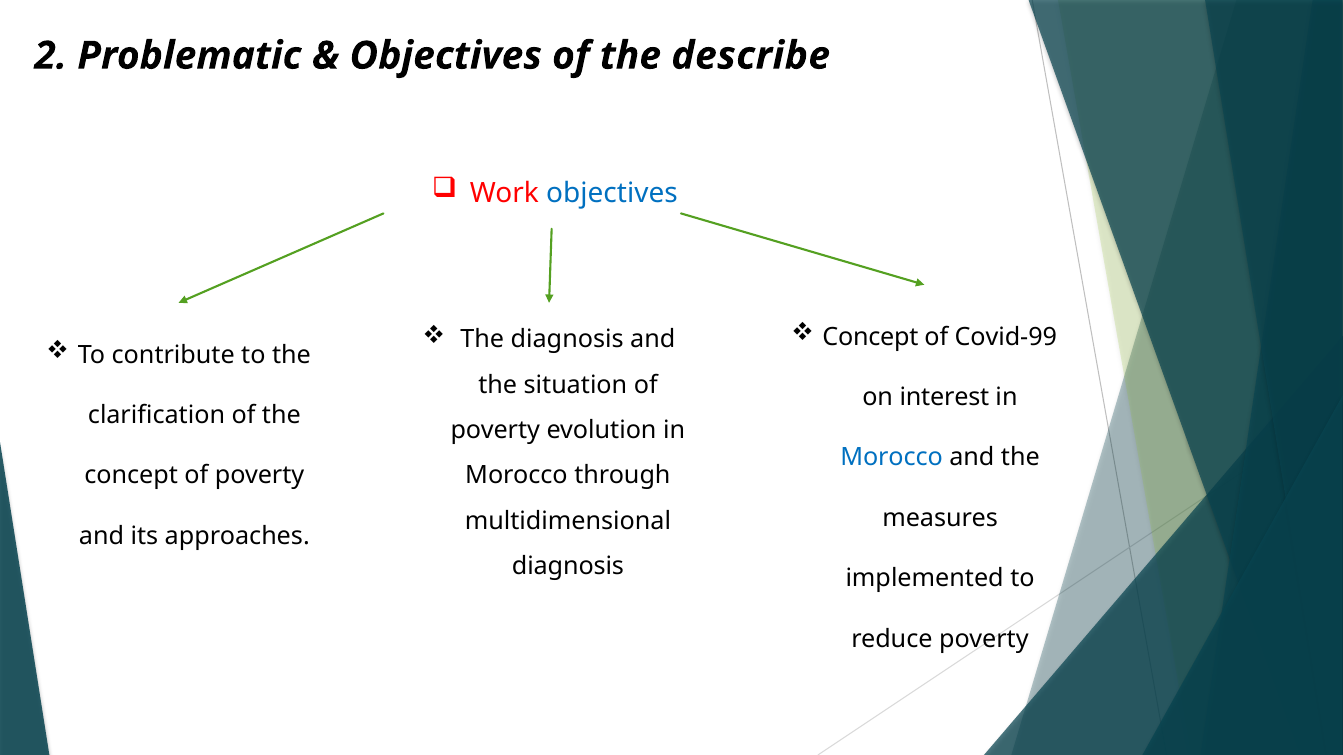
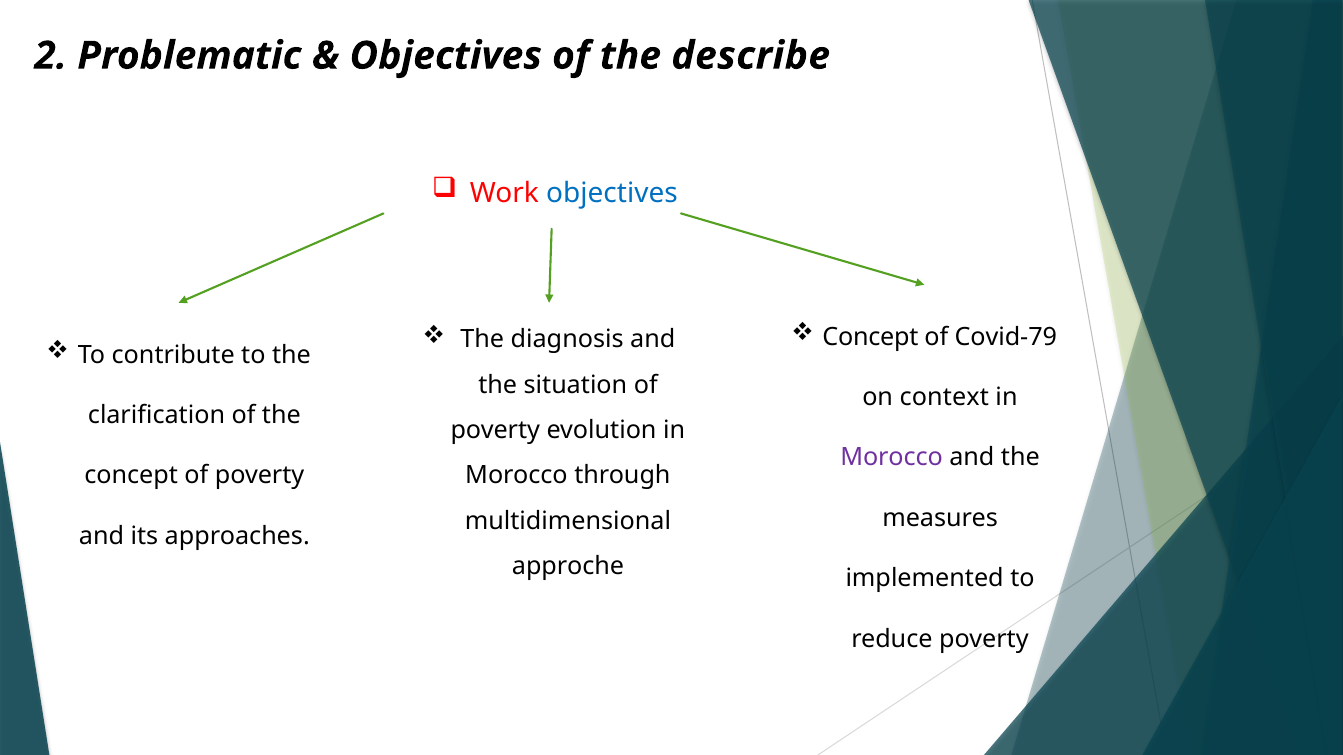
Covid-99: Covid-99 -> Covid-79 (1006, 337)
interest: interest -> context (944, 397)
Morocco colour: blue -> purple (892, 458)
diagnosis: diagnosis -> approche (568, 566)
